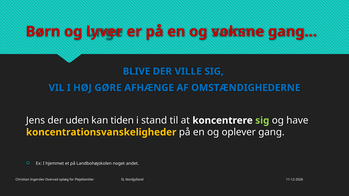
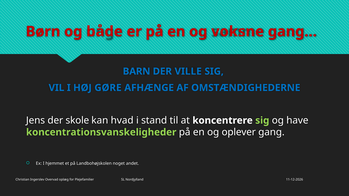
lyver: lyver -> både (104, 32)
BLIVE: BLIVE -> BARN (137, 71)
uden: uden -> skole (77, 121)
tiden: tiden -> hvad (122, 121)
koncentrationsvanskeligheder colour: yellow -> light green (101, 132)
